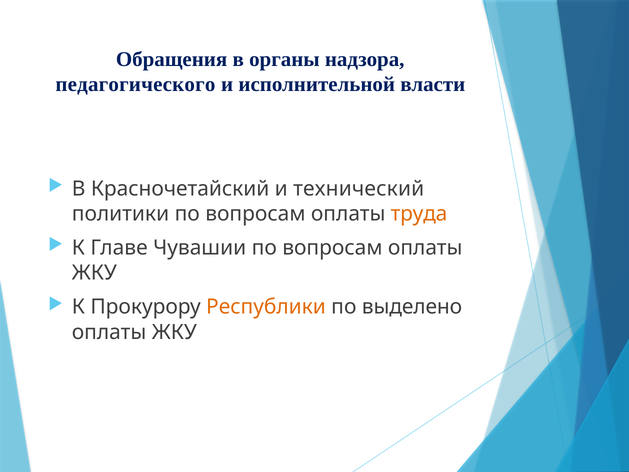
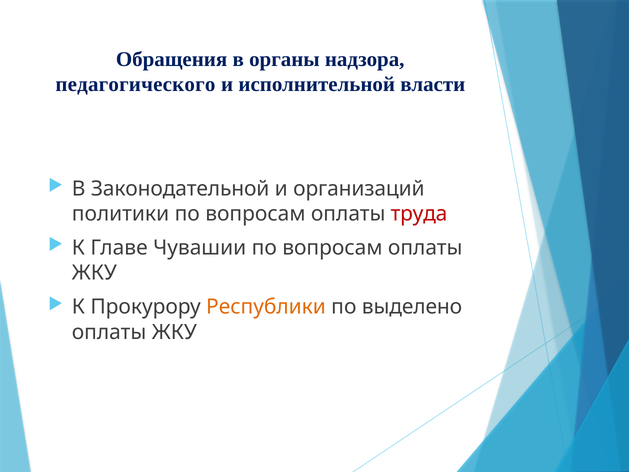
Красночетайский: Красночетайский -> Законодательной (180, 189)
технический: технический -> организаций (359, 189)
труда colour: orange -> red (419, 214)
